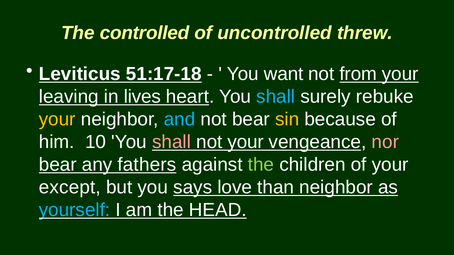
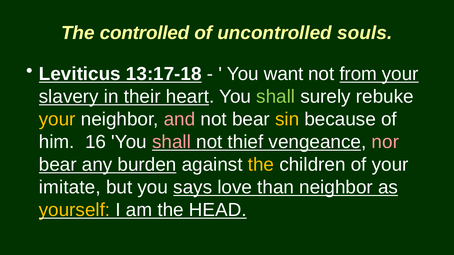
threw: threw -> souls (365, 33)
51:17-18: 51:17-18 -> 13:17-18 (164, 74)
leaving: leaving -> slavery (69, 97)
lives: lives -> their (142, 97)
shall colour: light blue -> light green (276, 97)
and colour: light blue -> pink (180, 119)
10: 10 -> 16 (96, 142)
not your: your -> thief (246, 142)
fathers: fathers -> burden (147, 165)
the colour: light green -> yellow (261, 165)
except: except -> imitate (70, 187)
yourself colour: light blue -> yellow (75, 210)
